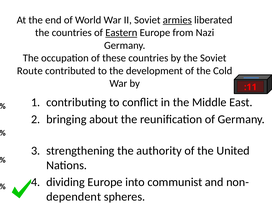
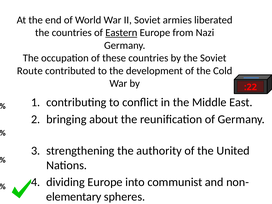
armies underline: present -> none (177, 20)
:11: :11 -> :22 (250, 87)
dependent: dependent -> elementary (74, 197)
